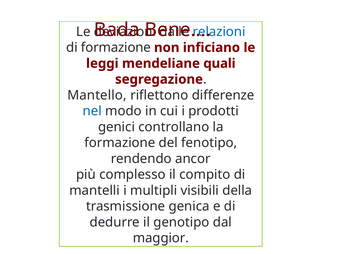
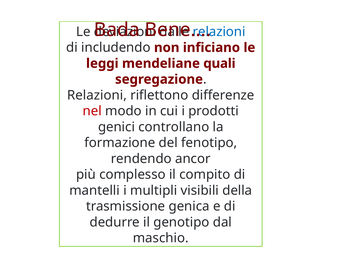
di formazione: formazione -> includendo (116, 48)
Mantello: Mantello -> Relazioni (97, 95)
nel colour: blue -> red (92, 111)
maggior: maggior -> maschio (161, 238)
